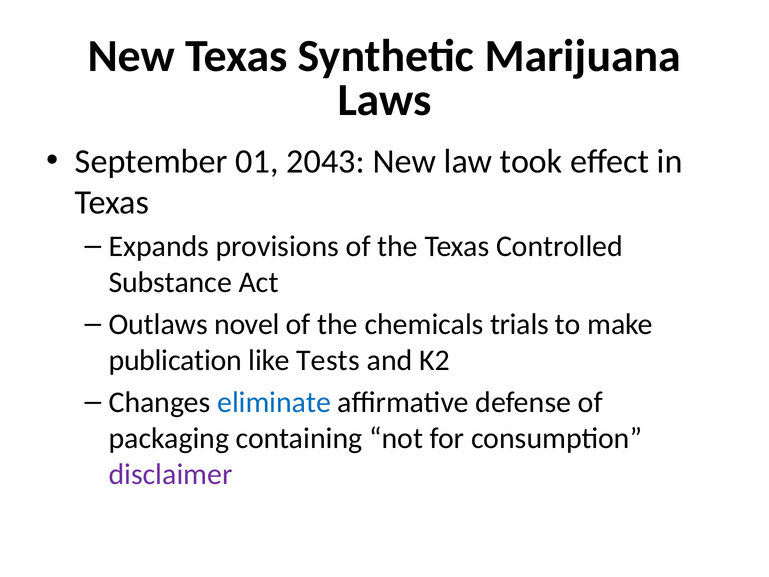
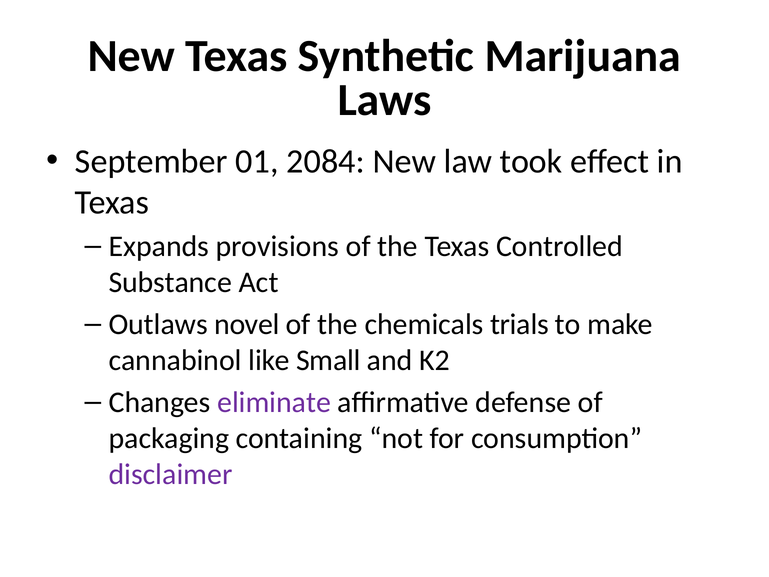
2043: 2043 -> 2084 (326, 161)
publication: publication -> cannabinol (175, 360)
Tests: Tests -> Small (328, 360)
eliminate colour: blue -> purple (274, 402)
